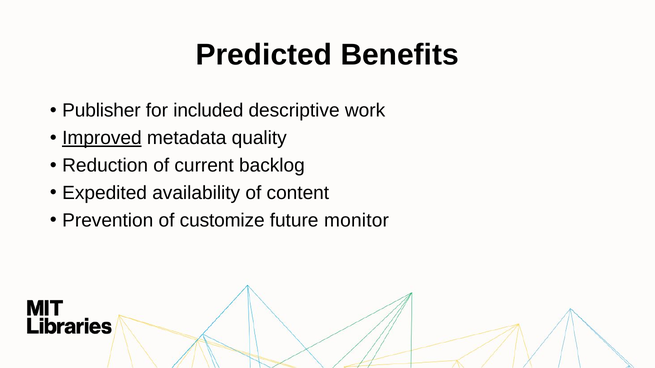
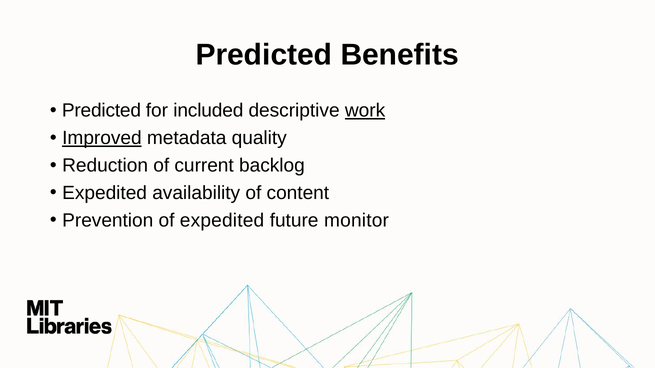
Publisher: Publisher -> Predicted (101, 111)
work underline: none -> present (365, 111)
of customize: customize -> expedited (222, 221)
